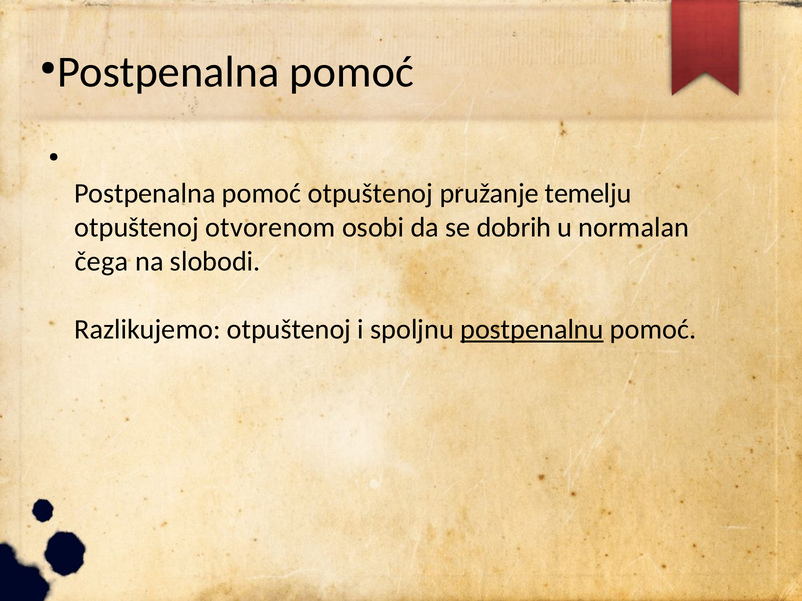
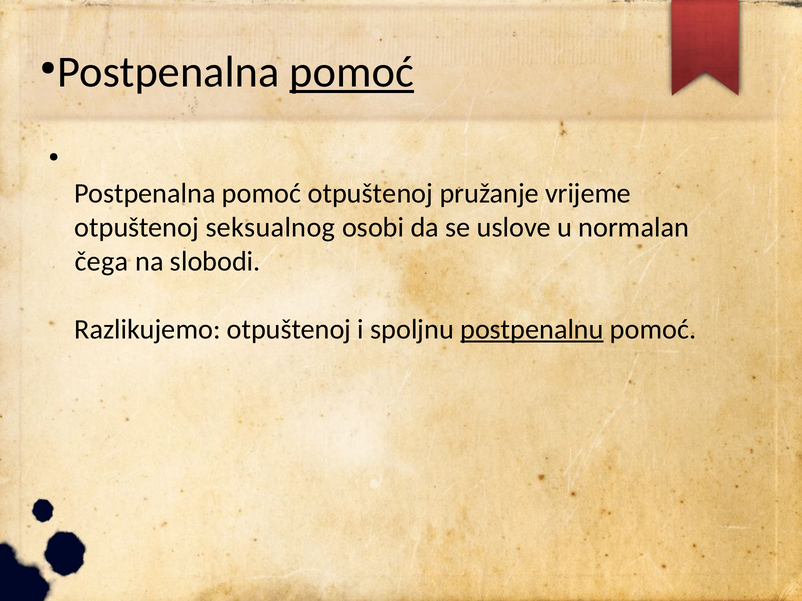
pomoć underline: none -> present (352, 72)
temelju: temelju -> vrijeme (588, 194)
otvorenom: otvorenom -> seksualnog (270, 228)
dobrih: dobrih -> uslove (514, 228)
